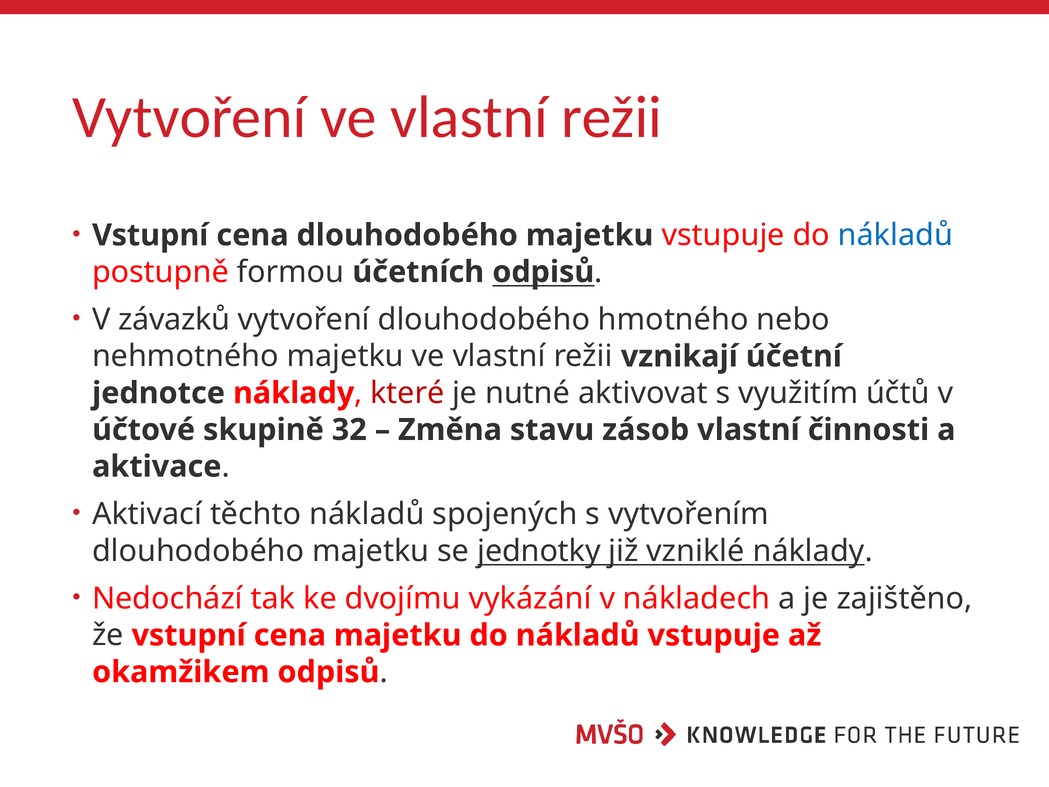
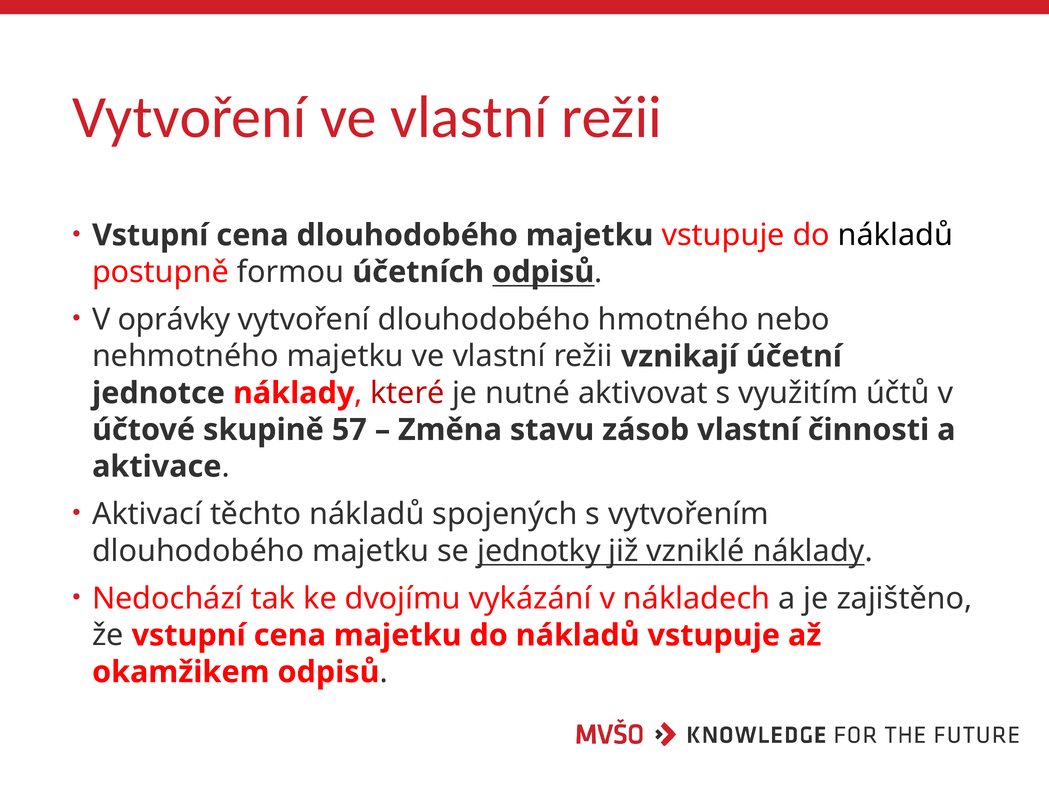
nákladů colour: blue -> black (895, 235)
závazků: závazků -> oprávky (174, 320)
32: 32 -> 57 (349, 430)
